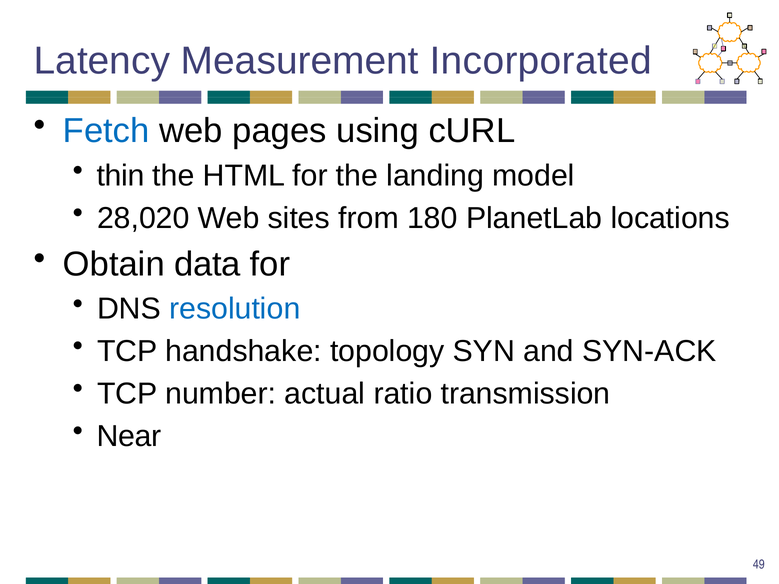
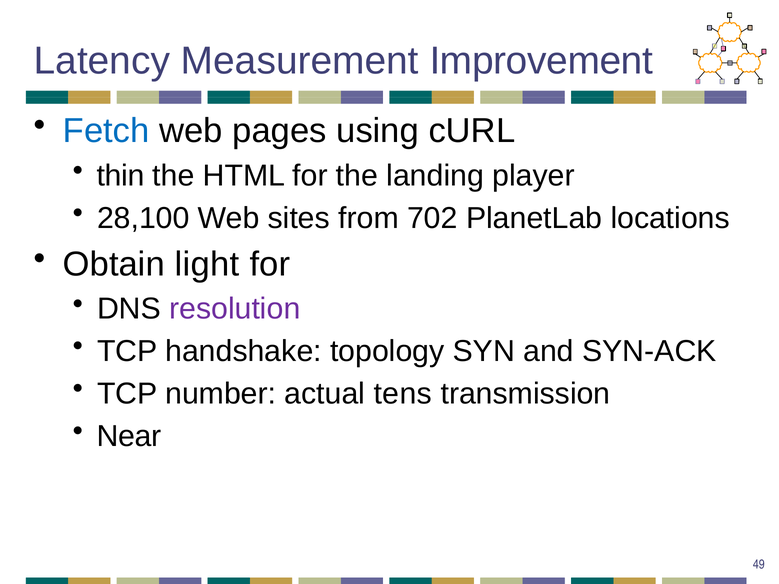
Incorporated: Incorporated -> Improvement (541, 61)
model: model -> player (533, 176)
28,020: 28,020 -> 28,100 (143, 218)
180: 180 -> 702 (432, 218)
data: data -> light (207, 264)
resolution colour: blue -> purple (235, 309)
ratio: ratio -> tens (403, 394)
